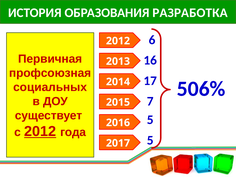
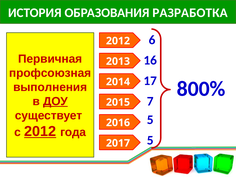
506%: 506% -> 800% (201, 89)
социальных: социальных -> выполнения (50, 87)
ДОУ underline: none -> present (55, 101)
